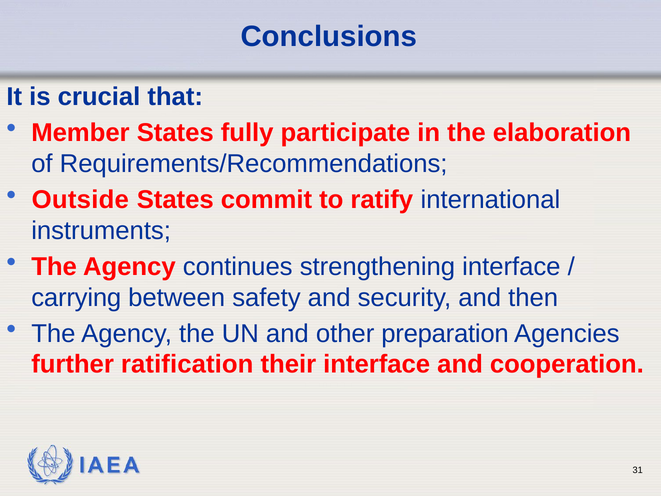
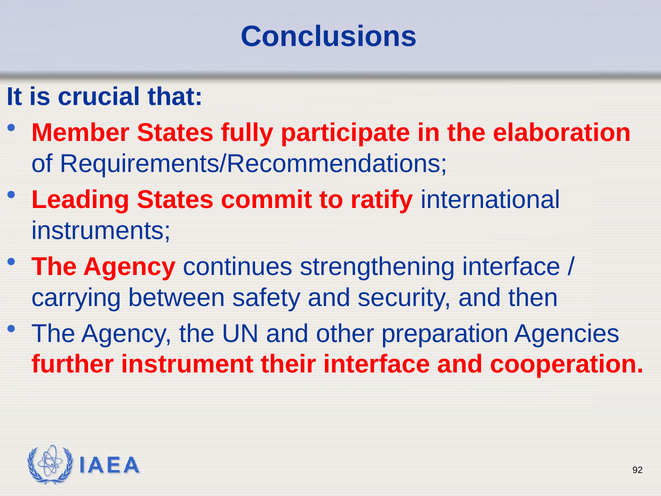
Outside: Outside -> Leading (80, 200)
ratification: ratification -> instrument (187, 364)
31: 31 -> 92 (638, 470)
